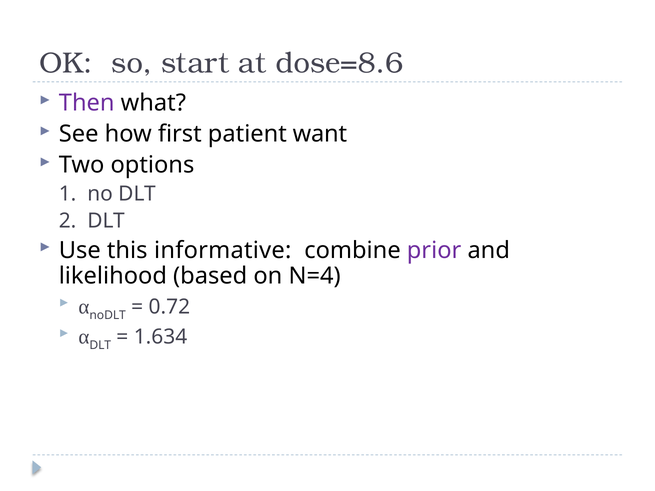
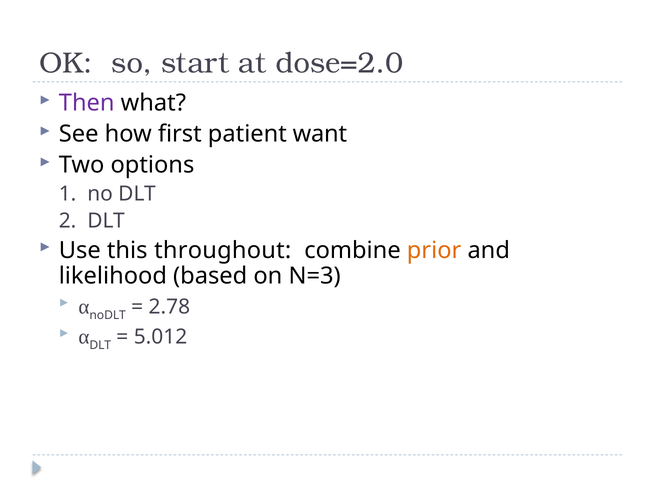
dose=8.6: dose=8.6 -> dose=2.0 (339, 63)
informative: informative -> throughout (223, 250)
prior colour: purple -> orange (434, 250)
N=4: N=4 -> N=3 (315, 276)
0.72: 0.72 -> 2.78 (169, 307)
1.634: 1.634 -> 5.012 (160, 337)
